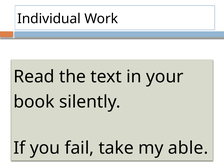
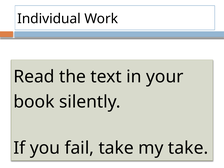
my able: able -> take (188, 148)
